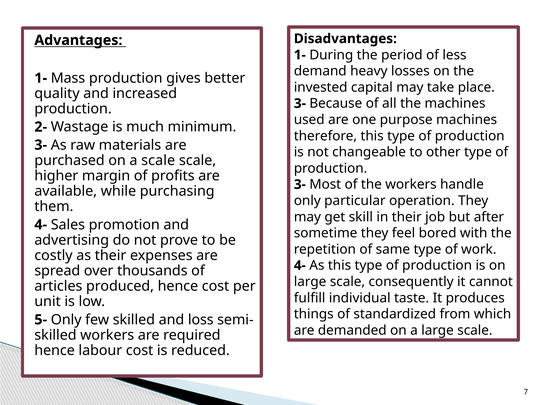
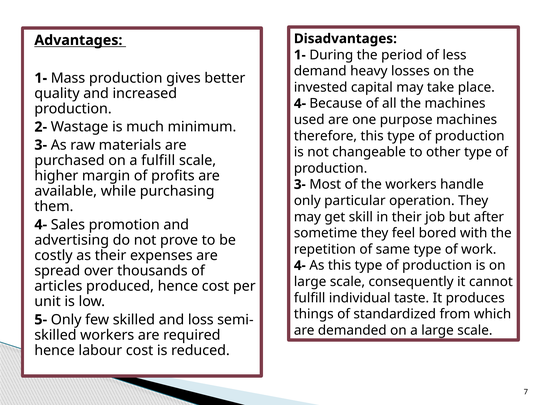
3-: 3- -> 4- (300, 104)
a scale: scale -> fulfill (158, 161)
